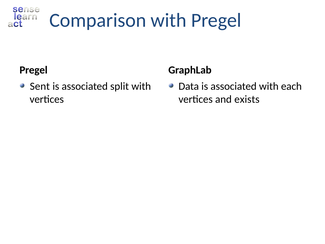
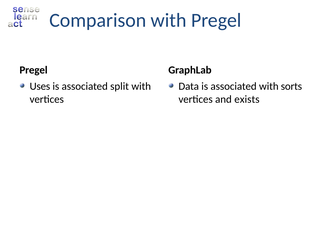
Sent: Sent -> Uses (40, 86)
each: each -> sorts (291, 86)
